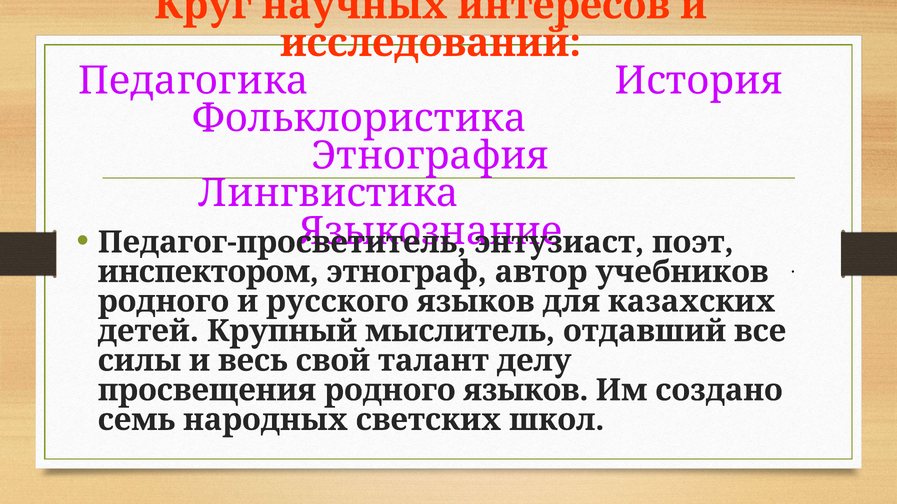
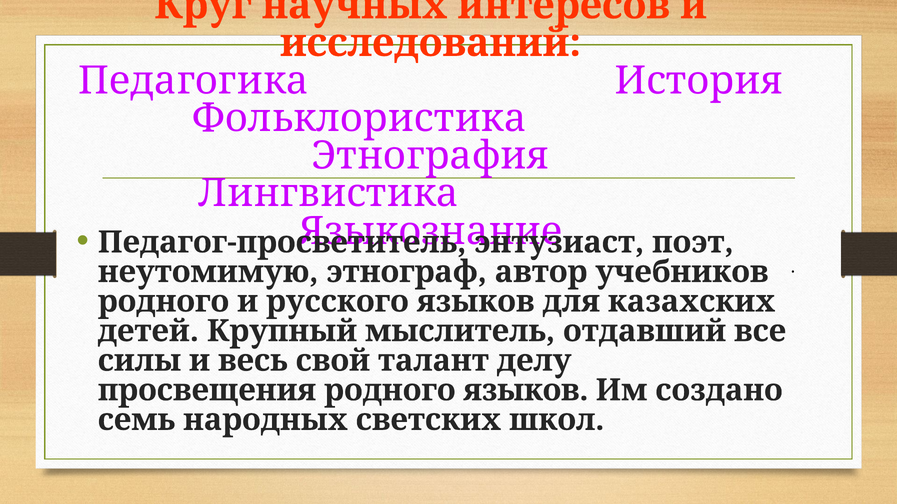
инспектором: инспектором -> неутомимую (208, 272)
